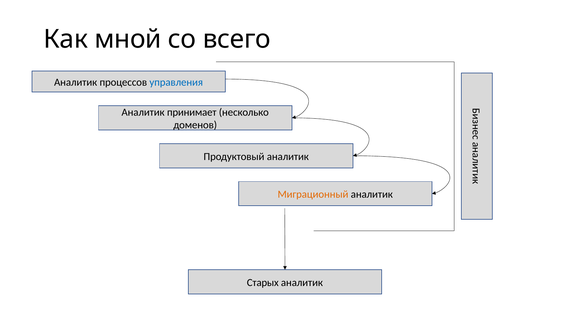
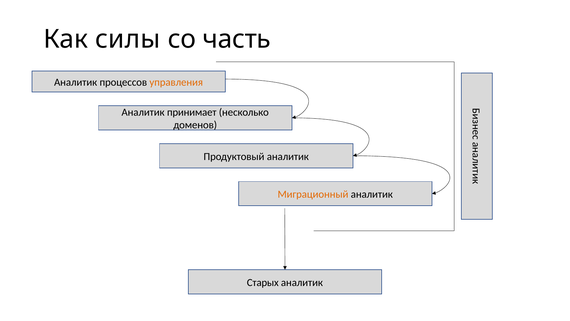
мной: мной -> силы (128, 39)
всего: всего -> часть (237, 39)
управления colour: blue -> orange (176, 82)
